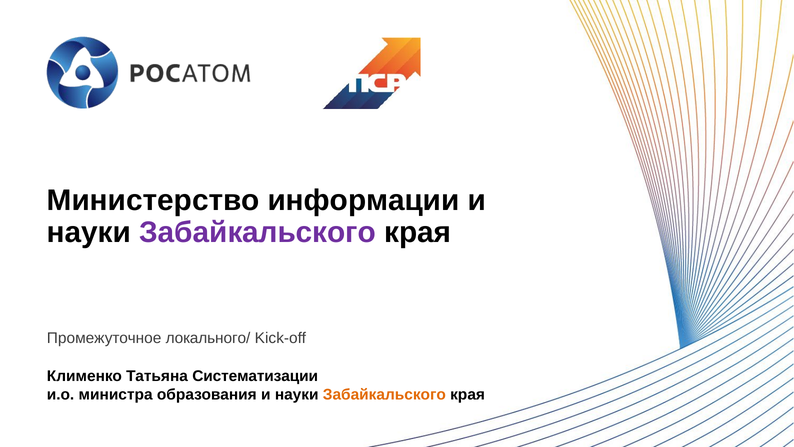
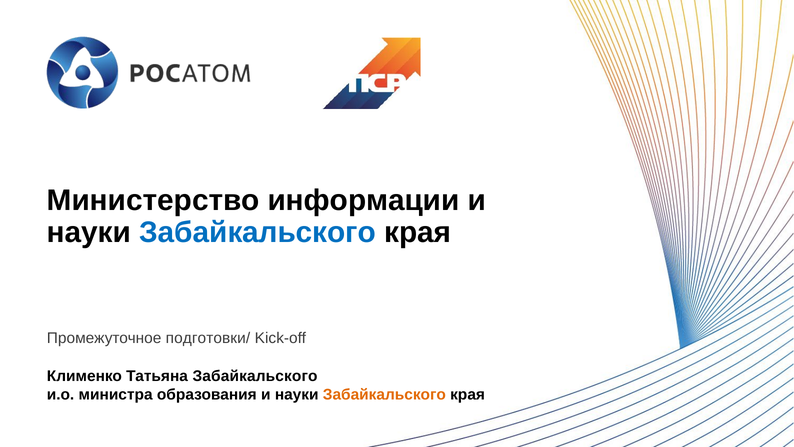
Забайкальского colour: purple -> blue (258, 232)
локального/: локального/ -> подготовки/ (208, 338)
Татьяна Систематизации: Систематизации -> Забайкальского (255, 376)
